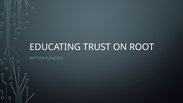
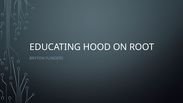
TRUST: TRUST -> HOOD (97, 47)
